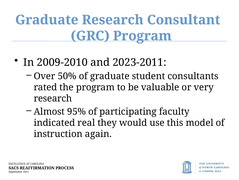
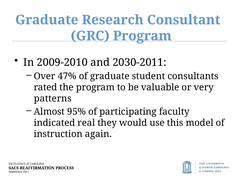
2023-2011: 2023-2011 -> 2030-2011 (139, 62)
50%: 50% -> 47% (67, 76)
research: research -> patterns (53, 98)
